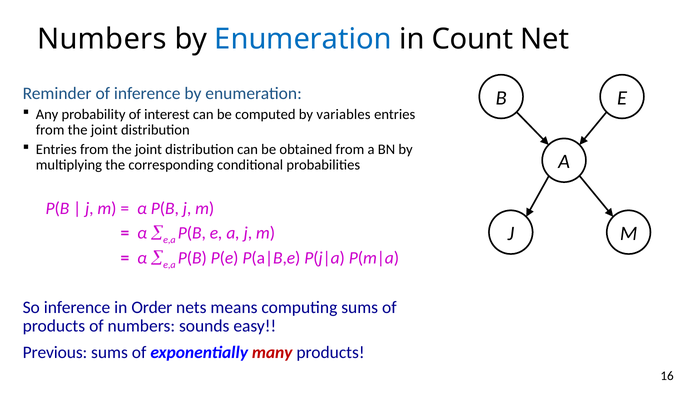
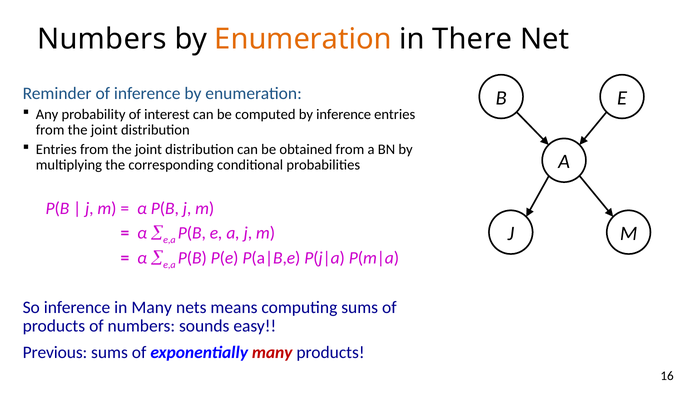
Enumeration colour: blue -> orange (303, 39)
Count: Count -> There (472, 39)
by variables: variables -> inference (344, 114)
in Order: Order -> Many (152, 307)
